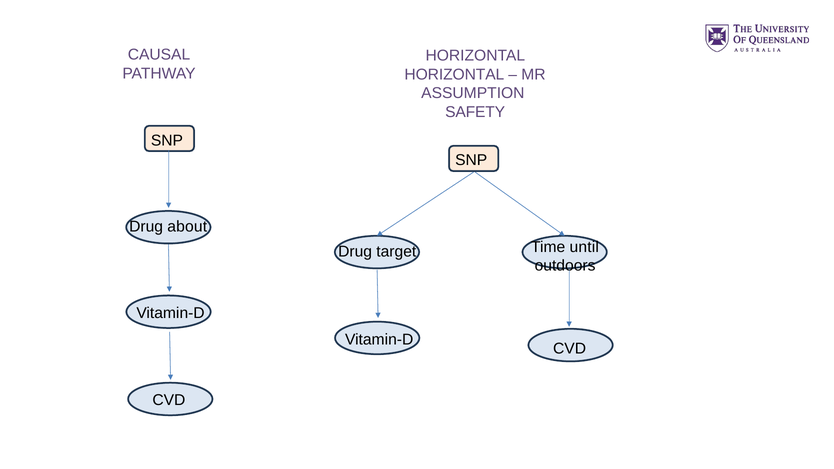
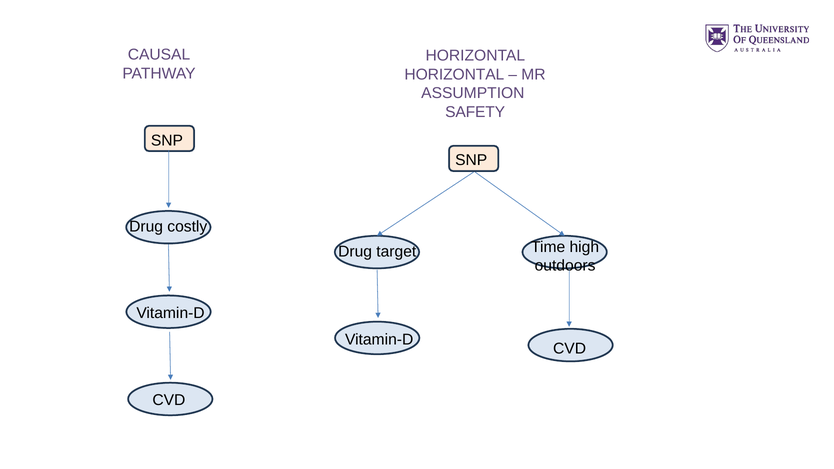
about: about -> costly (187, 226)
until: until -> high (584, 247)
